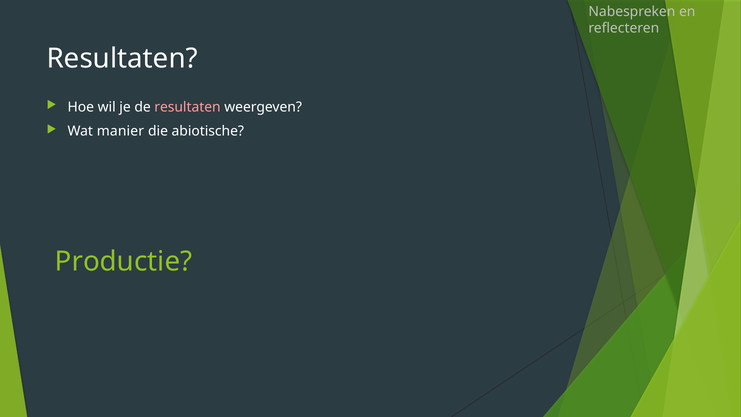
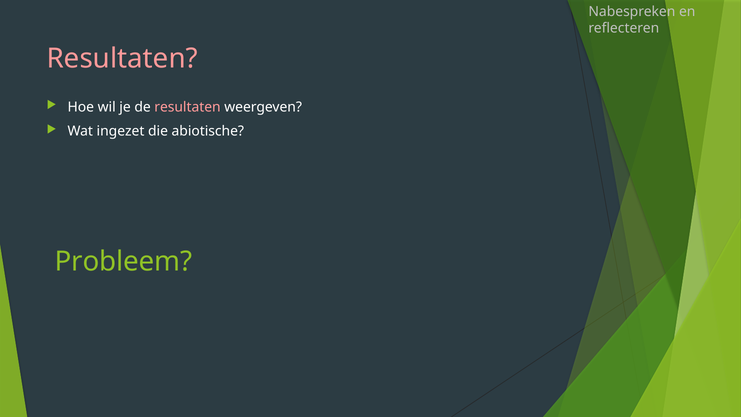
Resultaten colour: white -> pink (122, 58)
manier: manier -> ingezet (121, 131)
Productie: Productie -> Probleem (124, 262)
